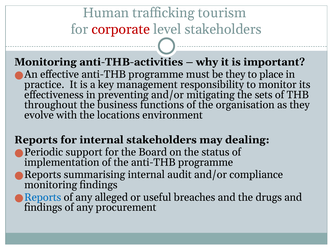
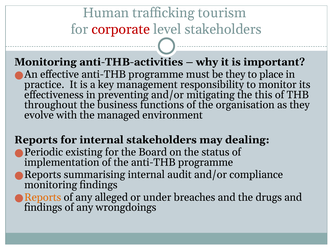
sets: sets -> this (264, 95)
locations: locations -> managed (118, 115)
support: support -> existing (84, 152)
Reports colour: blue -> orange (43, 197)
useful: useful -> under (157, 197)
procurement: procurement -> wrongdoings (126, 207)
